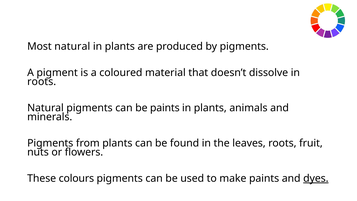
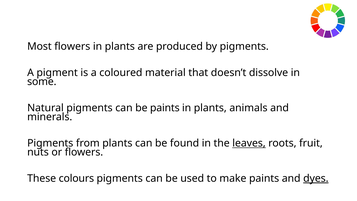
Most natural: natural -> flowers (72, 46)
roots: roots -> some (42, 82)
leaves underline: none -> present (249, 143)
